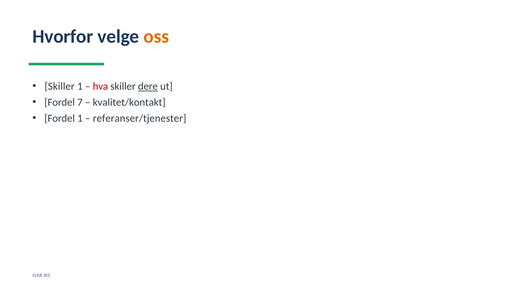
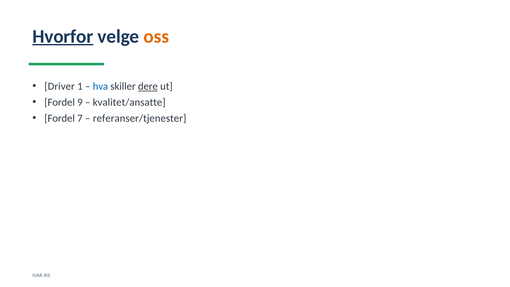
Hvorfor underline: none -> present (63, 36)
Skiller: Skiller -> Driver (60, 86)
hva colour: red -> blue (100, 86)
7: 7 -> 9 (80, 102)
kvalitet/kontakt: kvalitet/kontakt -> kvalitet/ansatte (129, 102)
Fordel 1: 1 -> 7 (80, 118)
